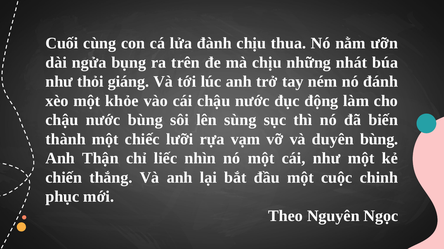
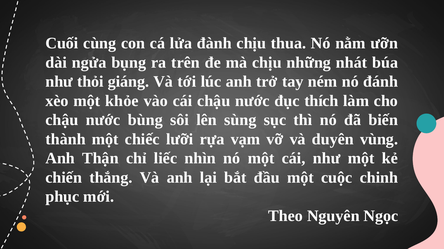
động: động -> thích (321, 101)
duyên bùng: bùng -> vùng (379, 140)
